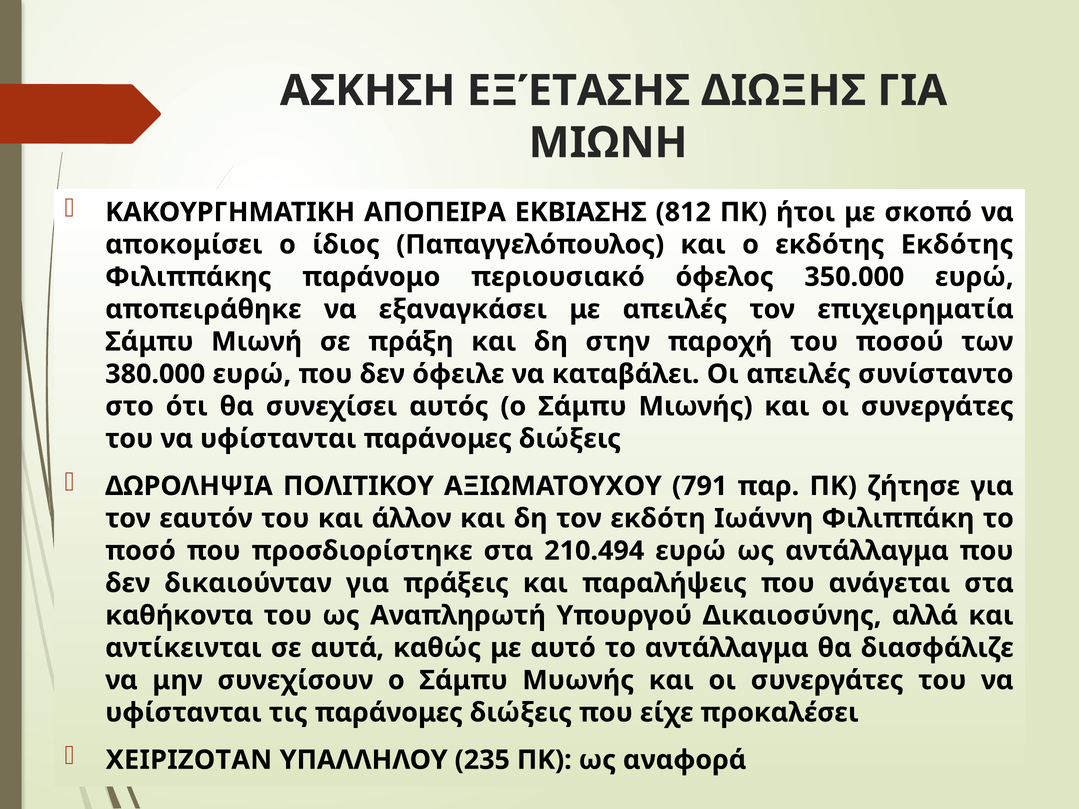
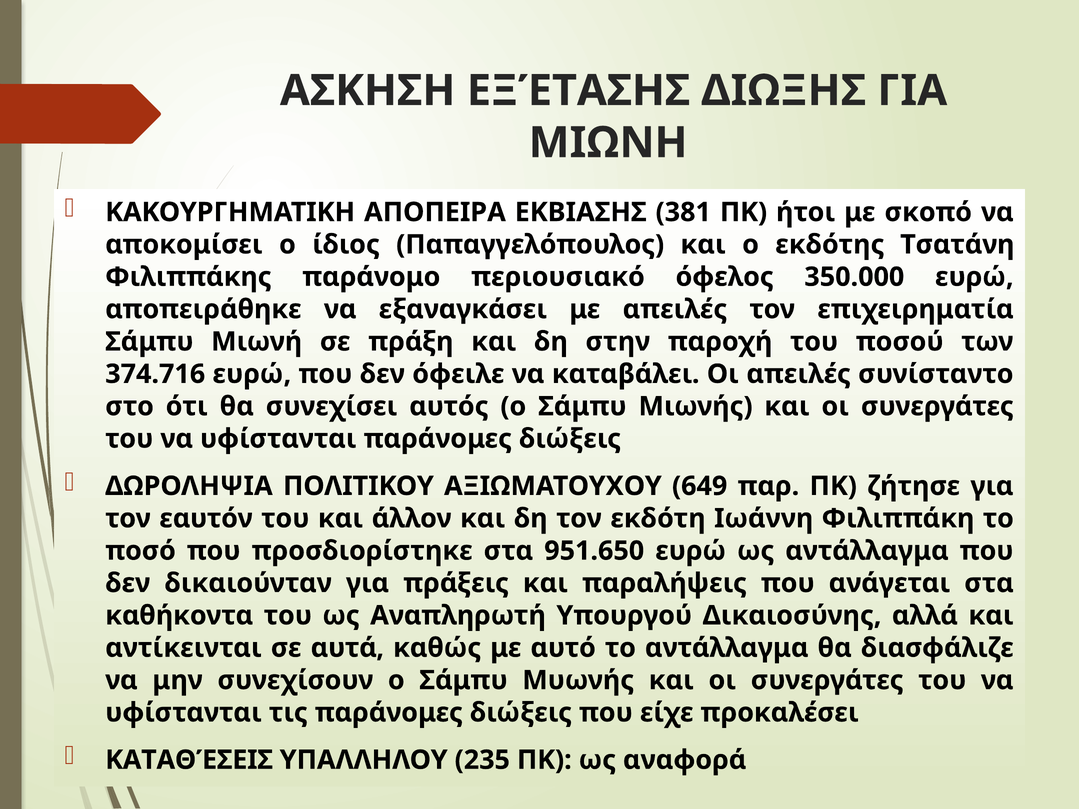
812: 812 -> 381 (683, 212)
εκδότης Εκδότης: Εκδότης -> Τσατάνη (957, 245)
380.000: 380.000 -> 374.716 (155, 374)
791: 791 -> 649 (700, 486)
210.494: 210.494 -> 951.650 (594, 551)
ΧΕΙΡΙΖΟΤΑΝ: ΧΕΙΡΙΖΟΤΑΝ -> ΚΑΤΑΘΈΣΕΙΣ (189, 760)
